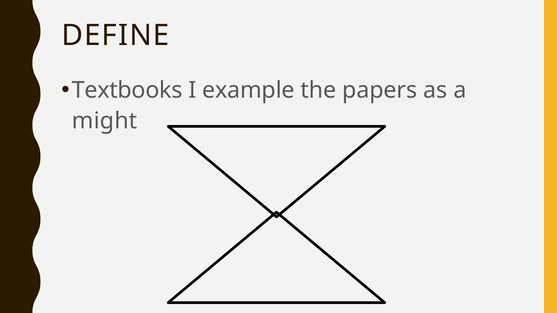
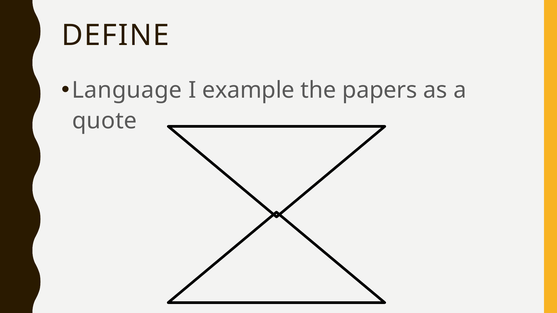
Textbooks: Textbooks -> Language (127, 90)
might: might -> quote (105, 121)
